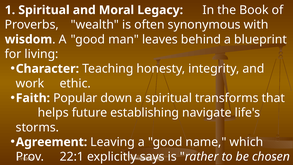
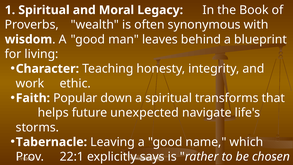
establishing: establishing -> unexpected (145, 113)
Agreement: Agreement -> Tabernacle (51, 142)
